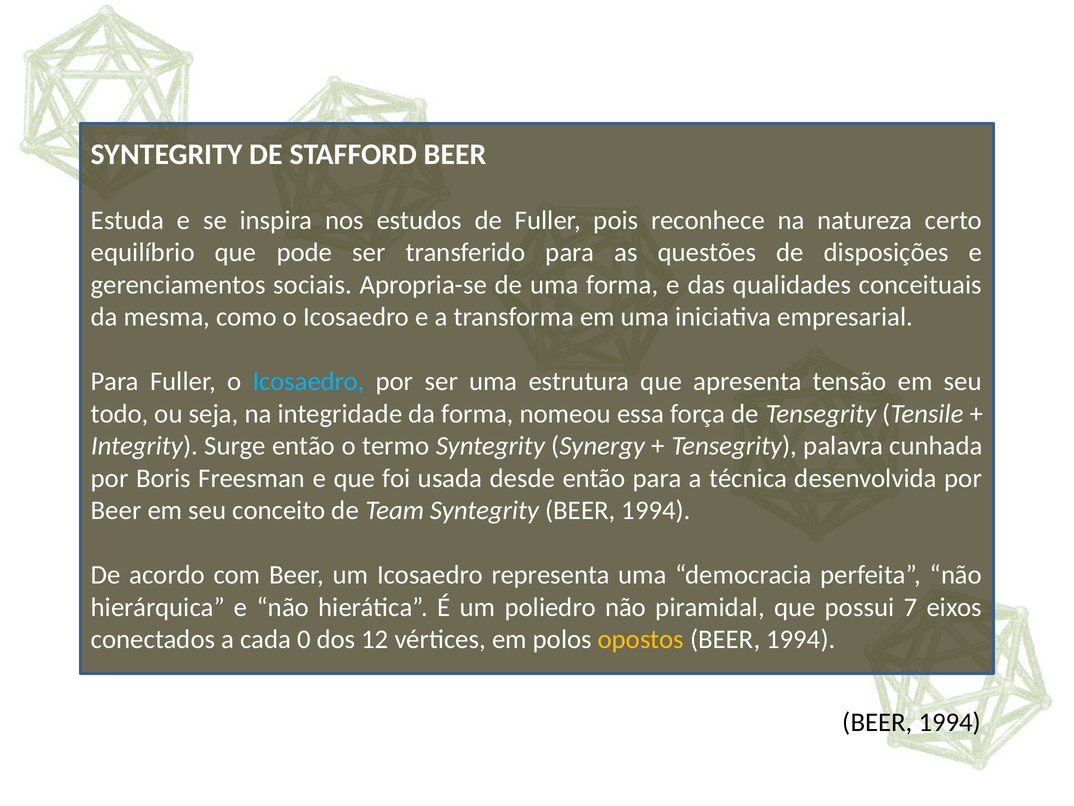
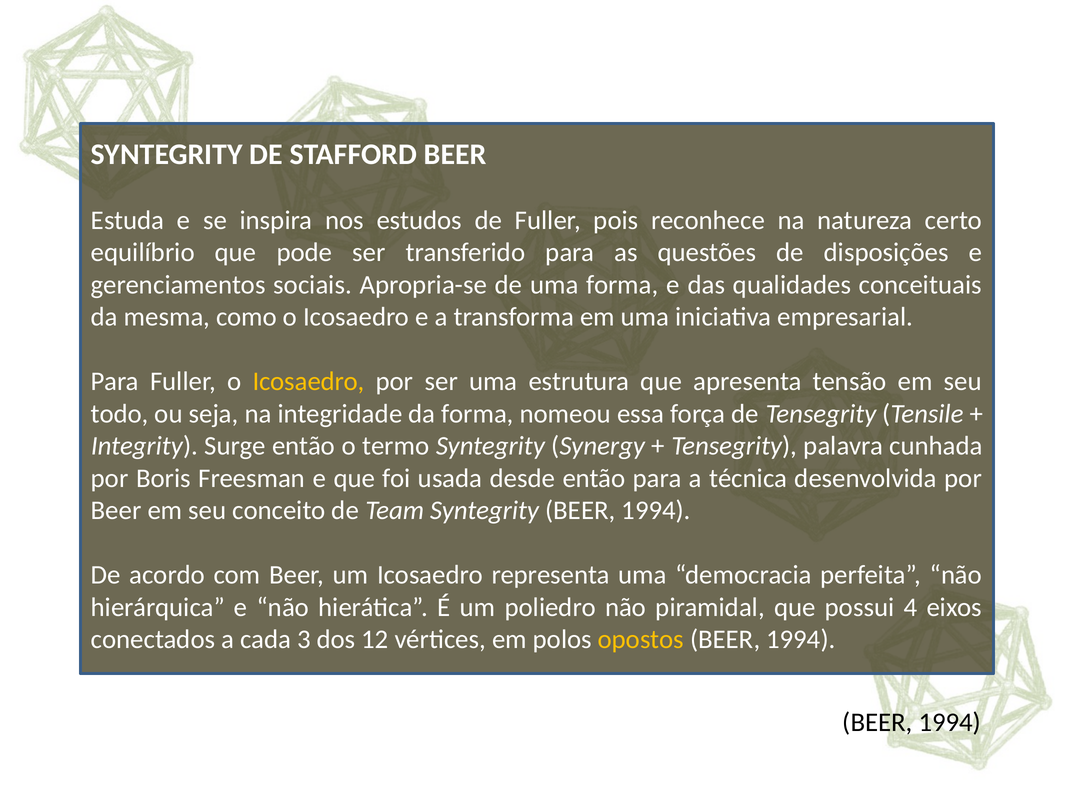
Icosaedro colour: light blue -> yellow (309, 381)
7: 7 -> 4 (911, 607)
0: 0 -> 3 (304, 639)
